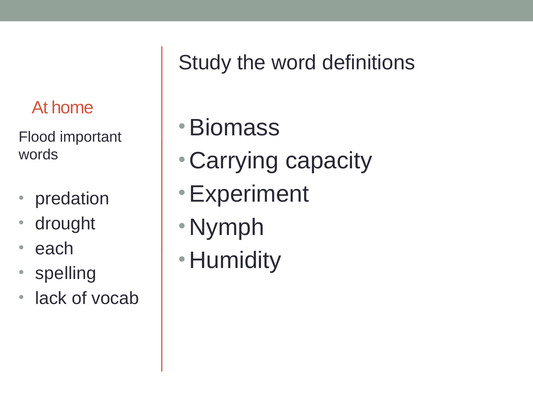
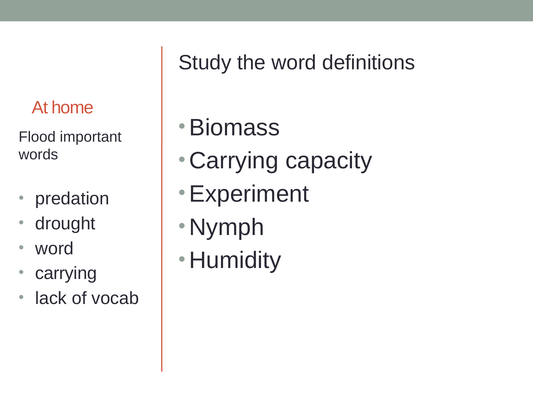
each: each -> word (55, 248)
spelling: spelling -> carrying (66, 273)
